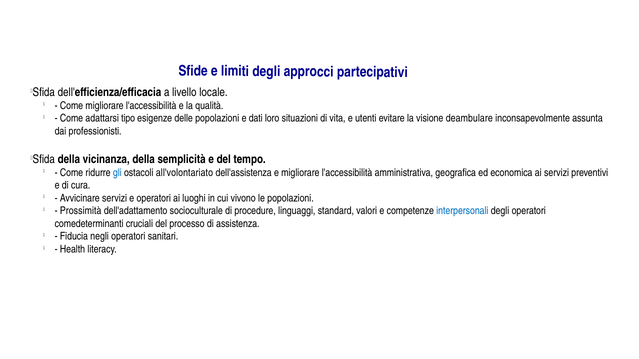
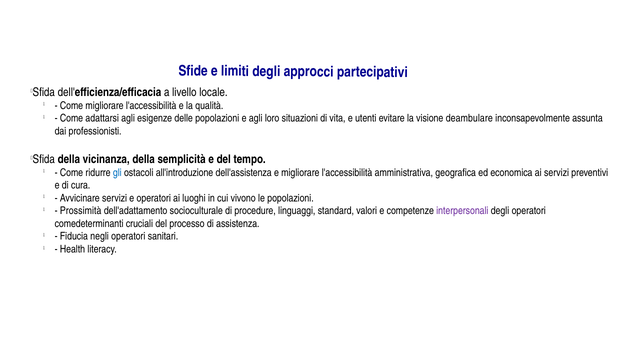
adattarsi tipo: tipo -> agli (128, 118)
e dati: dati -> agli (256, 118)
all'volontariato: all'volontariato -> all'introduzione (185, 173)
interpersonali colour: blue -> purple (462, 211)
